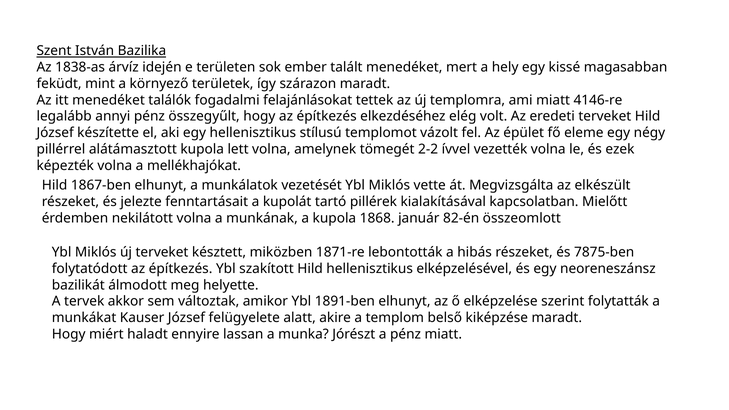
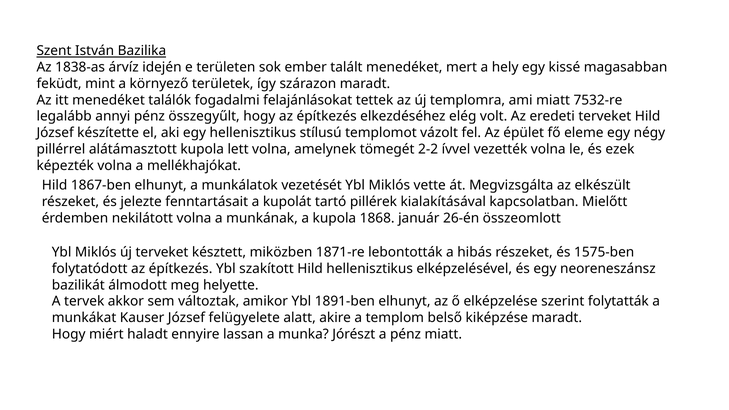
4146-re: 4146-re -> 7532-re (598, 100)
82-én: 82-én -> 26-én (461, 218)
7875-ben: 7875-ben -> 1575-ben (604, 252)
